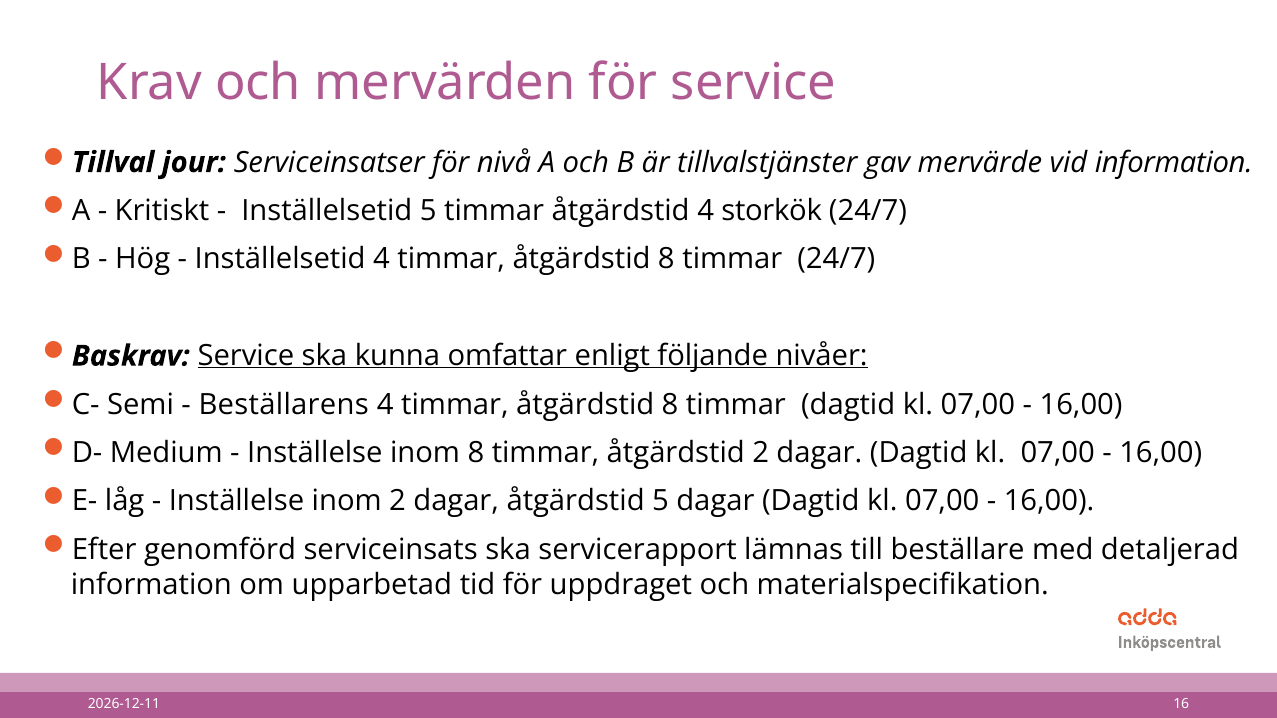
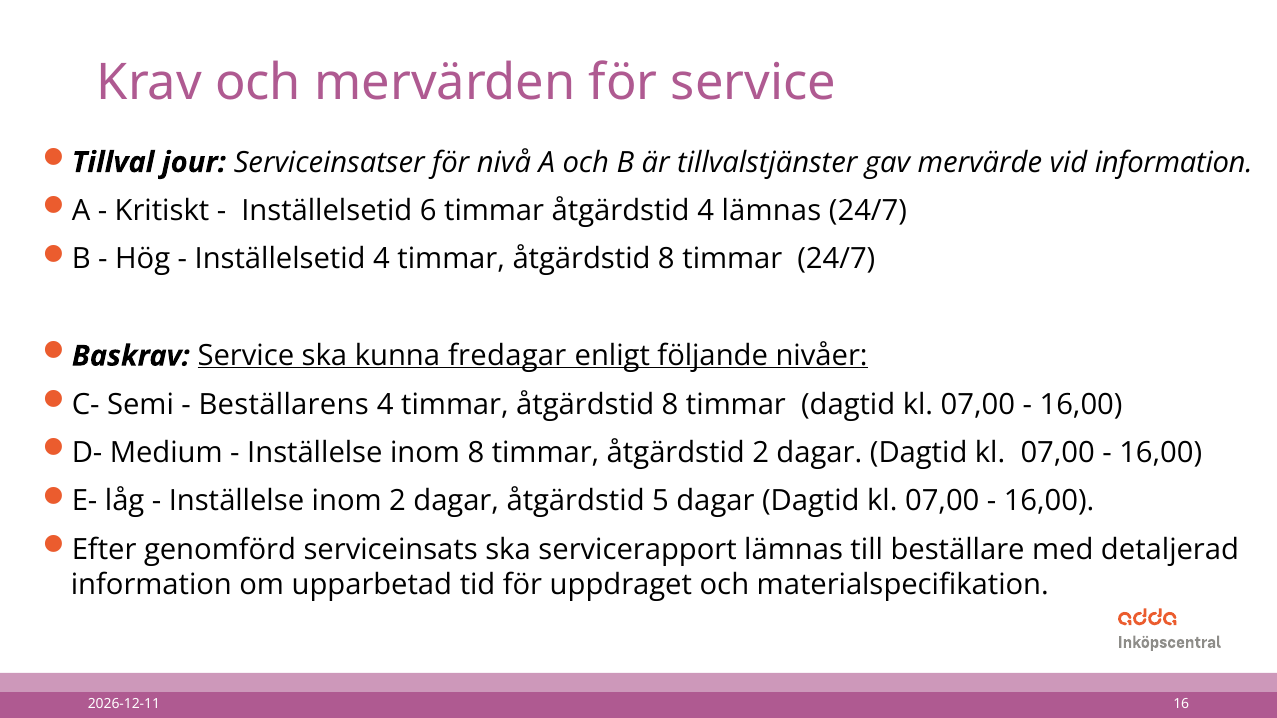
Inställelsetid 5: 5 -> 6 (428, 211)
4 storkök: storkök -> lämnas (771, 211)
omfattar: omfattar -> fredagar (507, 356)
